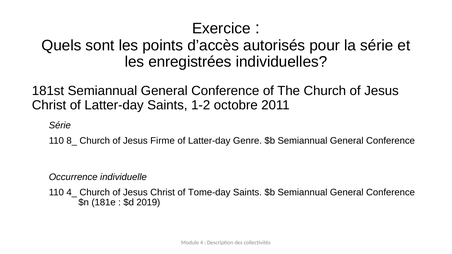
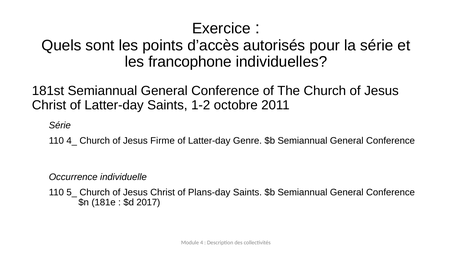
enregistrées: enregistrées -> francophone (190, 62)
8_: 8_ -> 4_ (72, 141)
4_: 4_ -> 5_ (72, 192)
Tome‐day: Tome‐day -> Plans‐day (209, 192)
2019: 2019 -> 2017 (148, 203)
